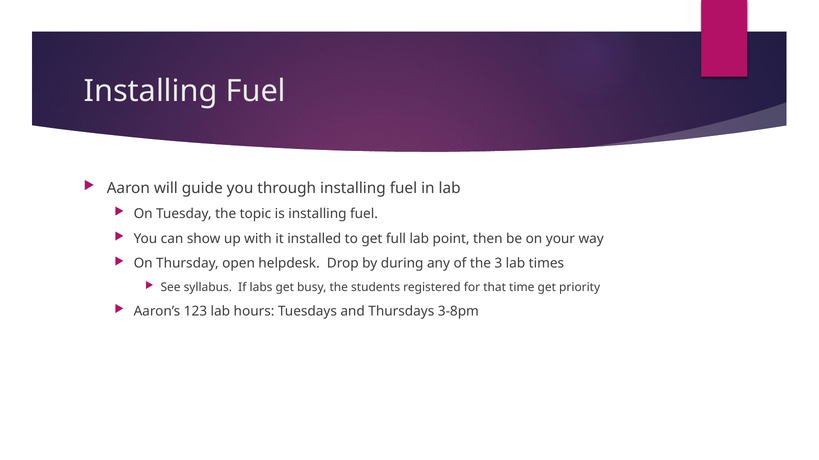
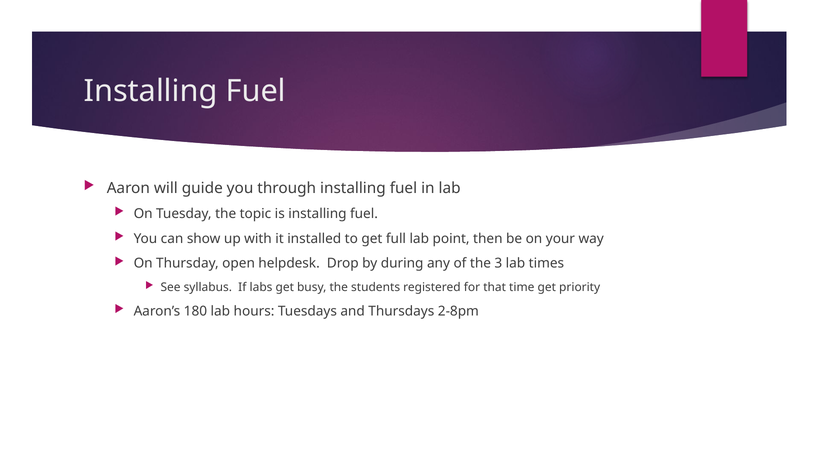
123: 123 -> 180 (195, 312)
3-8pm: 3-8pm -> 2-8pm (458, 312)
